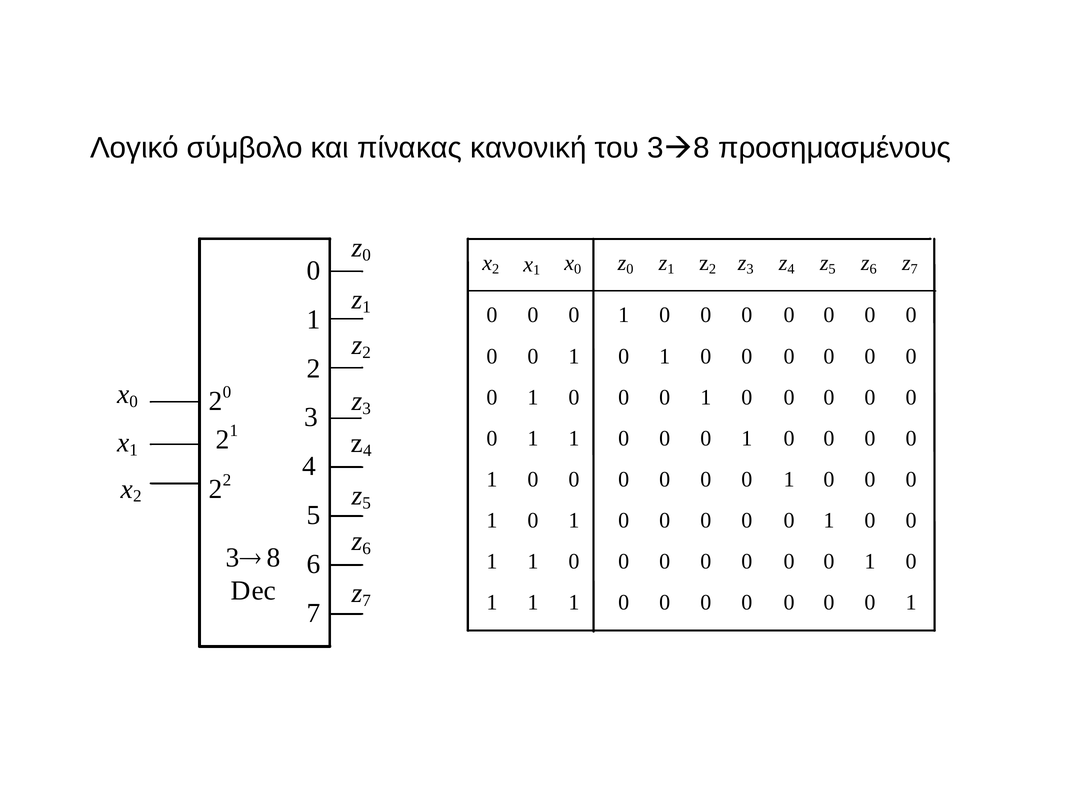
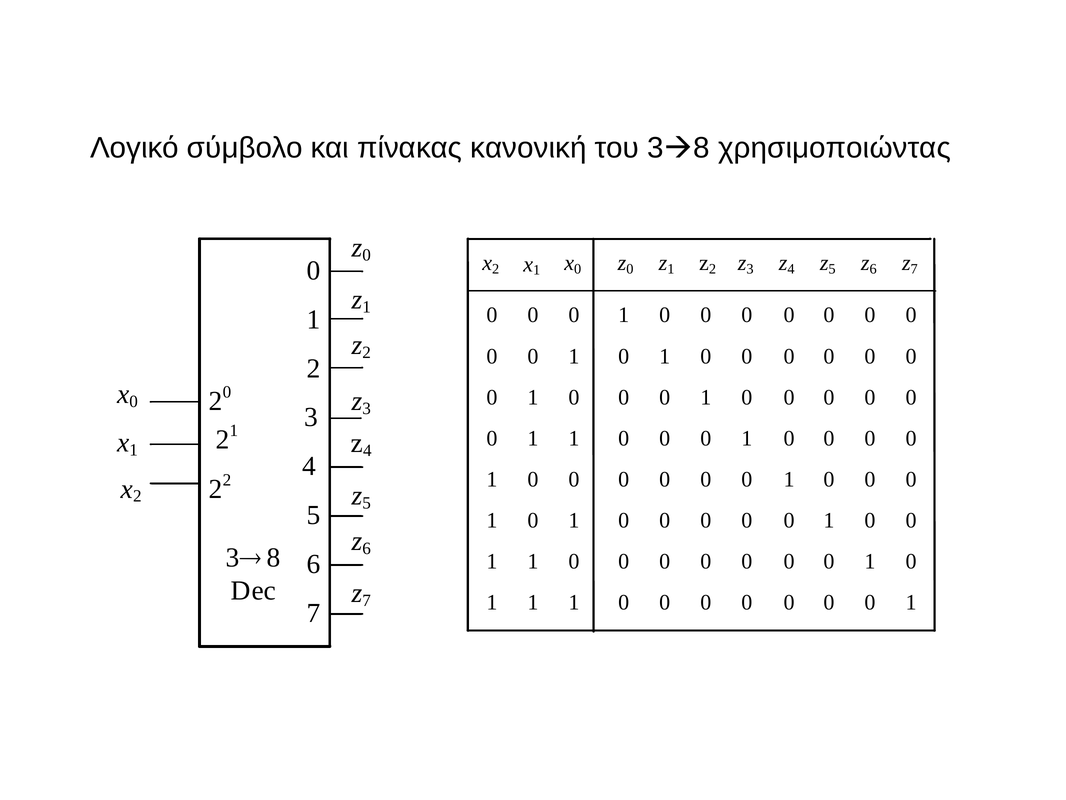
προσημασμένους: προσημασμένους -> χρησιμοποιώντας (835, 148)
